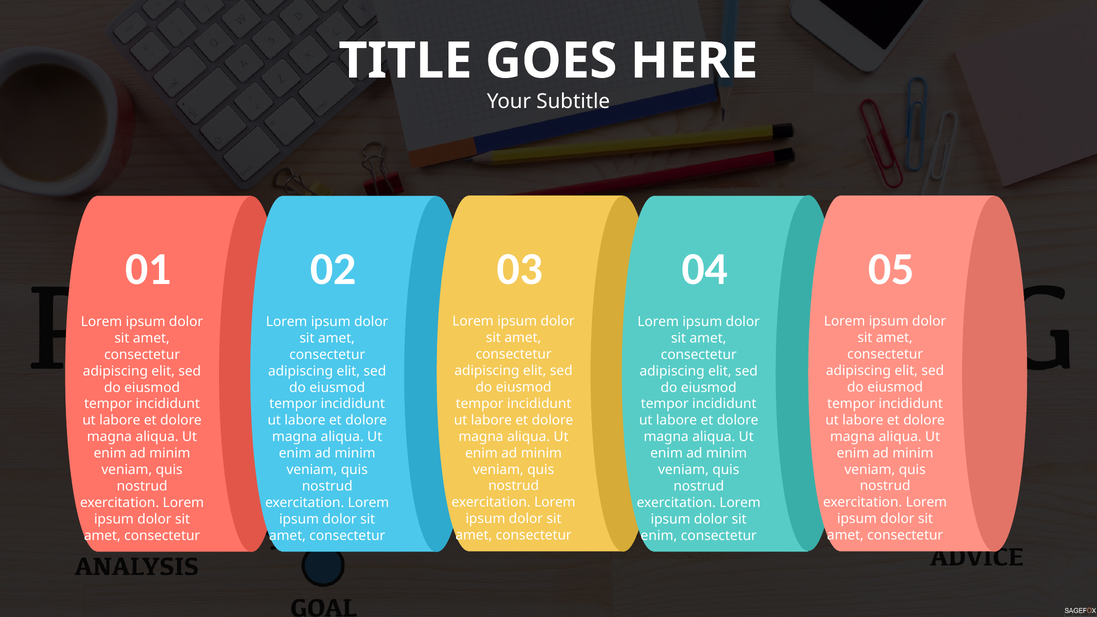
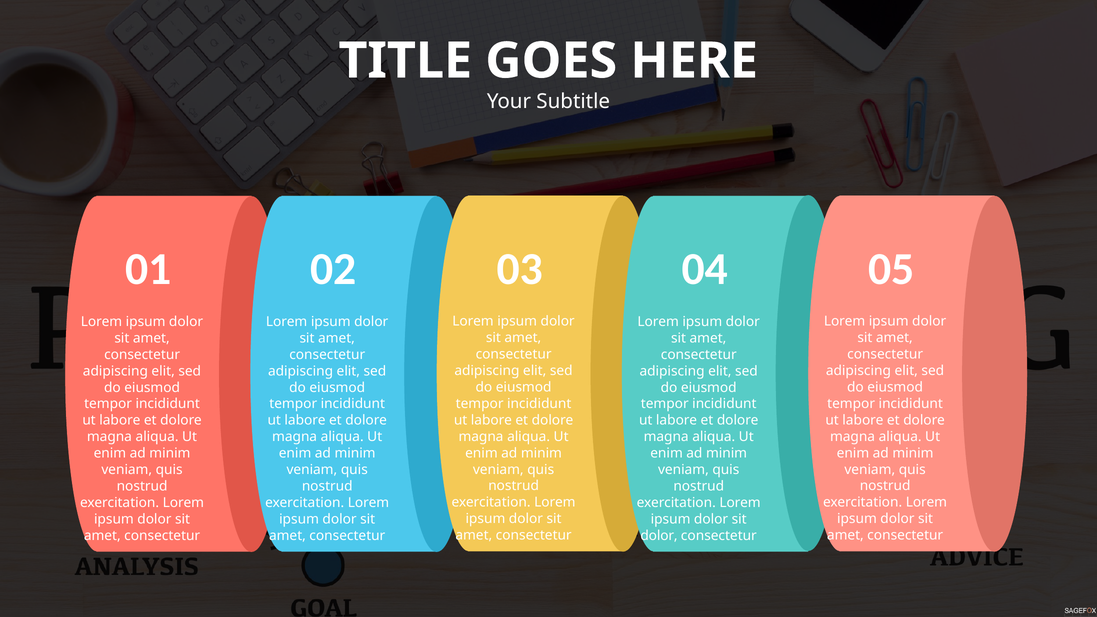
enim: enim -> dolor (659, 536)
